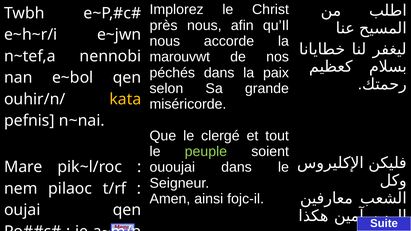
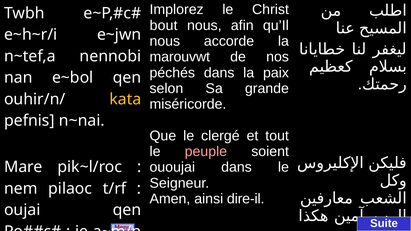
près: près -> bout (164, 25)
peuple colour: light green -> pink (206, 152)
fojc-il: fojc-il -> dire-il (246, 199)
